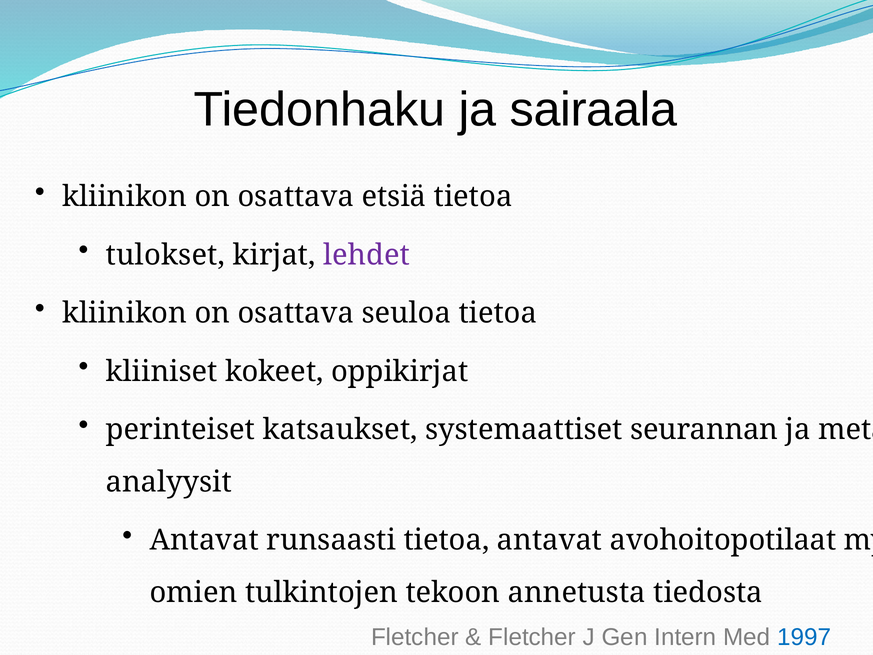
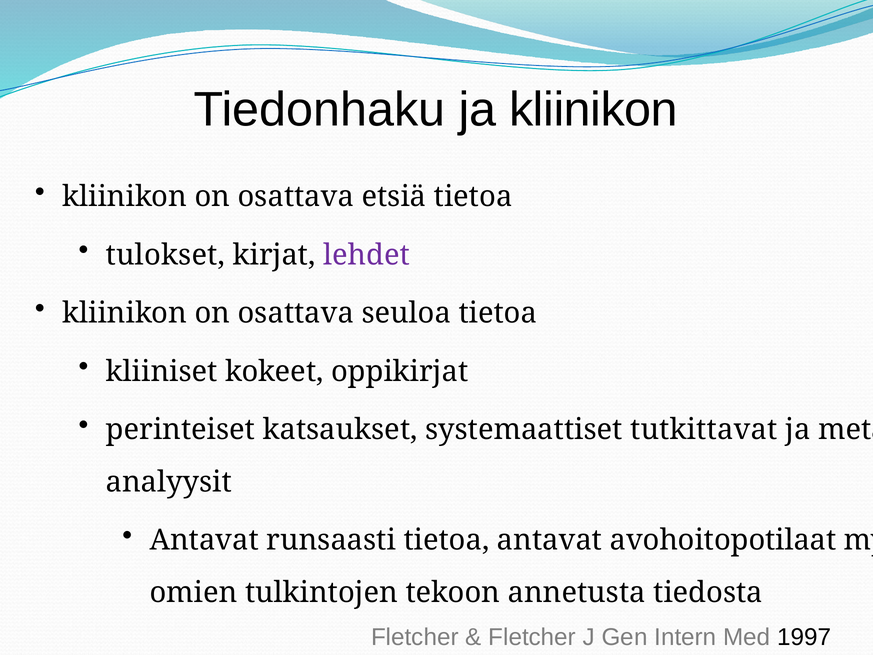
ja sairaala: sairaala -> kliinikon (593, 110)
seurannan: seurannan -> tutkittavat (704, 430)
1997 colour: blue -> black (804, 637)
